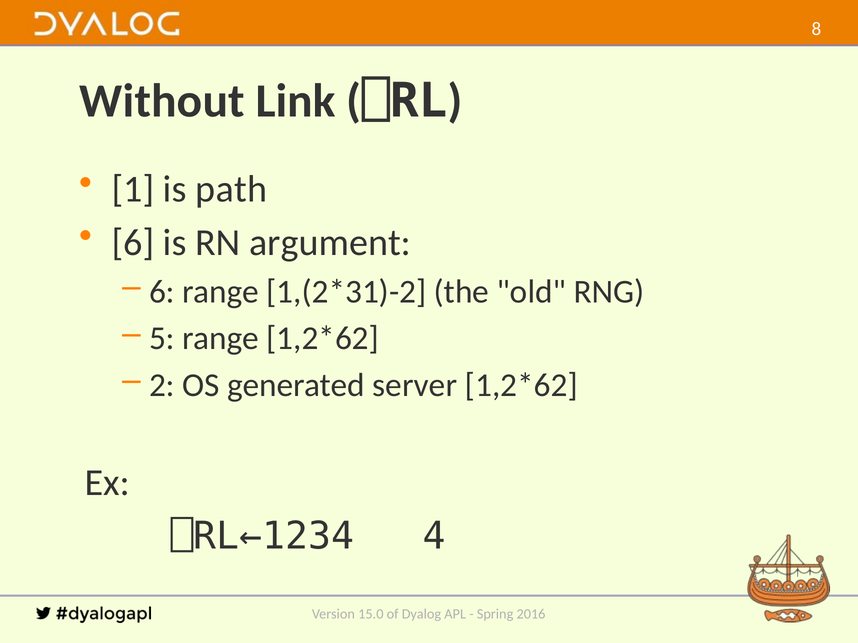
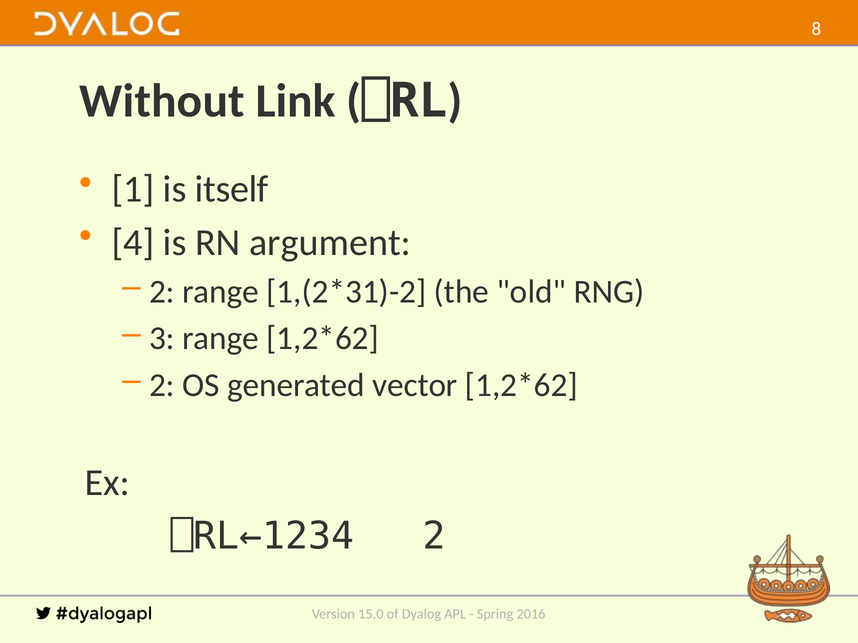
path: path -> itself (232, 189)
6: 6 -> 4 (133, 243)
6: 6 -> 2 (162, 292)
5: 5 -> 3 (162, 339)
server: server -> vector (415, 385)
⎕RL←1234 4: 4 -> 2 (434, 537)
